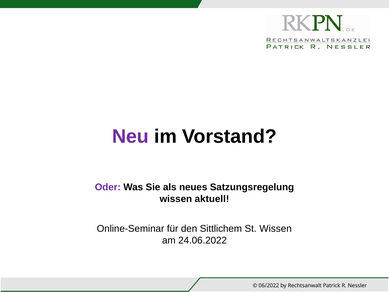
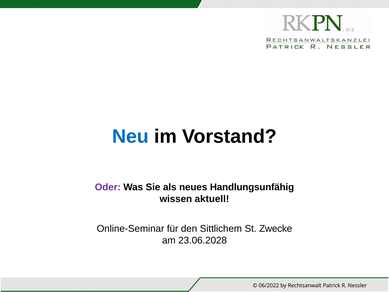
Neu colour: purple -> blue (130, 136)
Satzungsregelung: Satzungsregelung -> Handlungsunfähig (252, 187)
St Wissen: Wissen -> Zwecke (276, 228)
24.06.2022: 24.06.2022 -> 23.06.2028 (203, 240)
